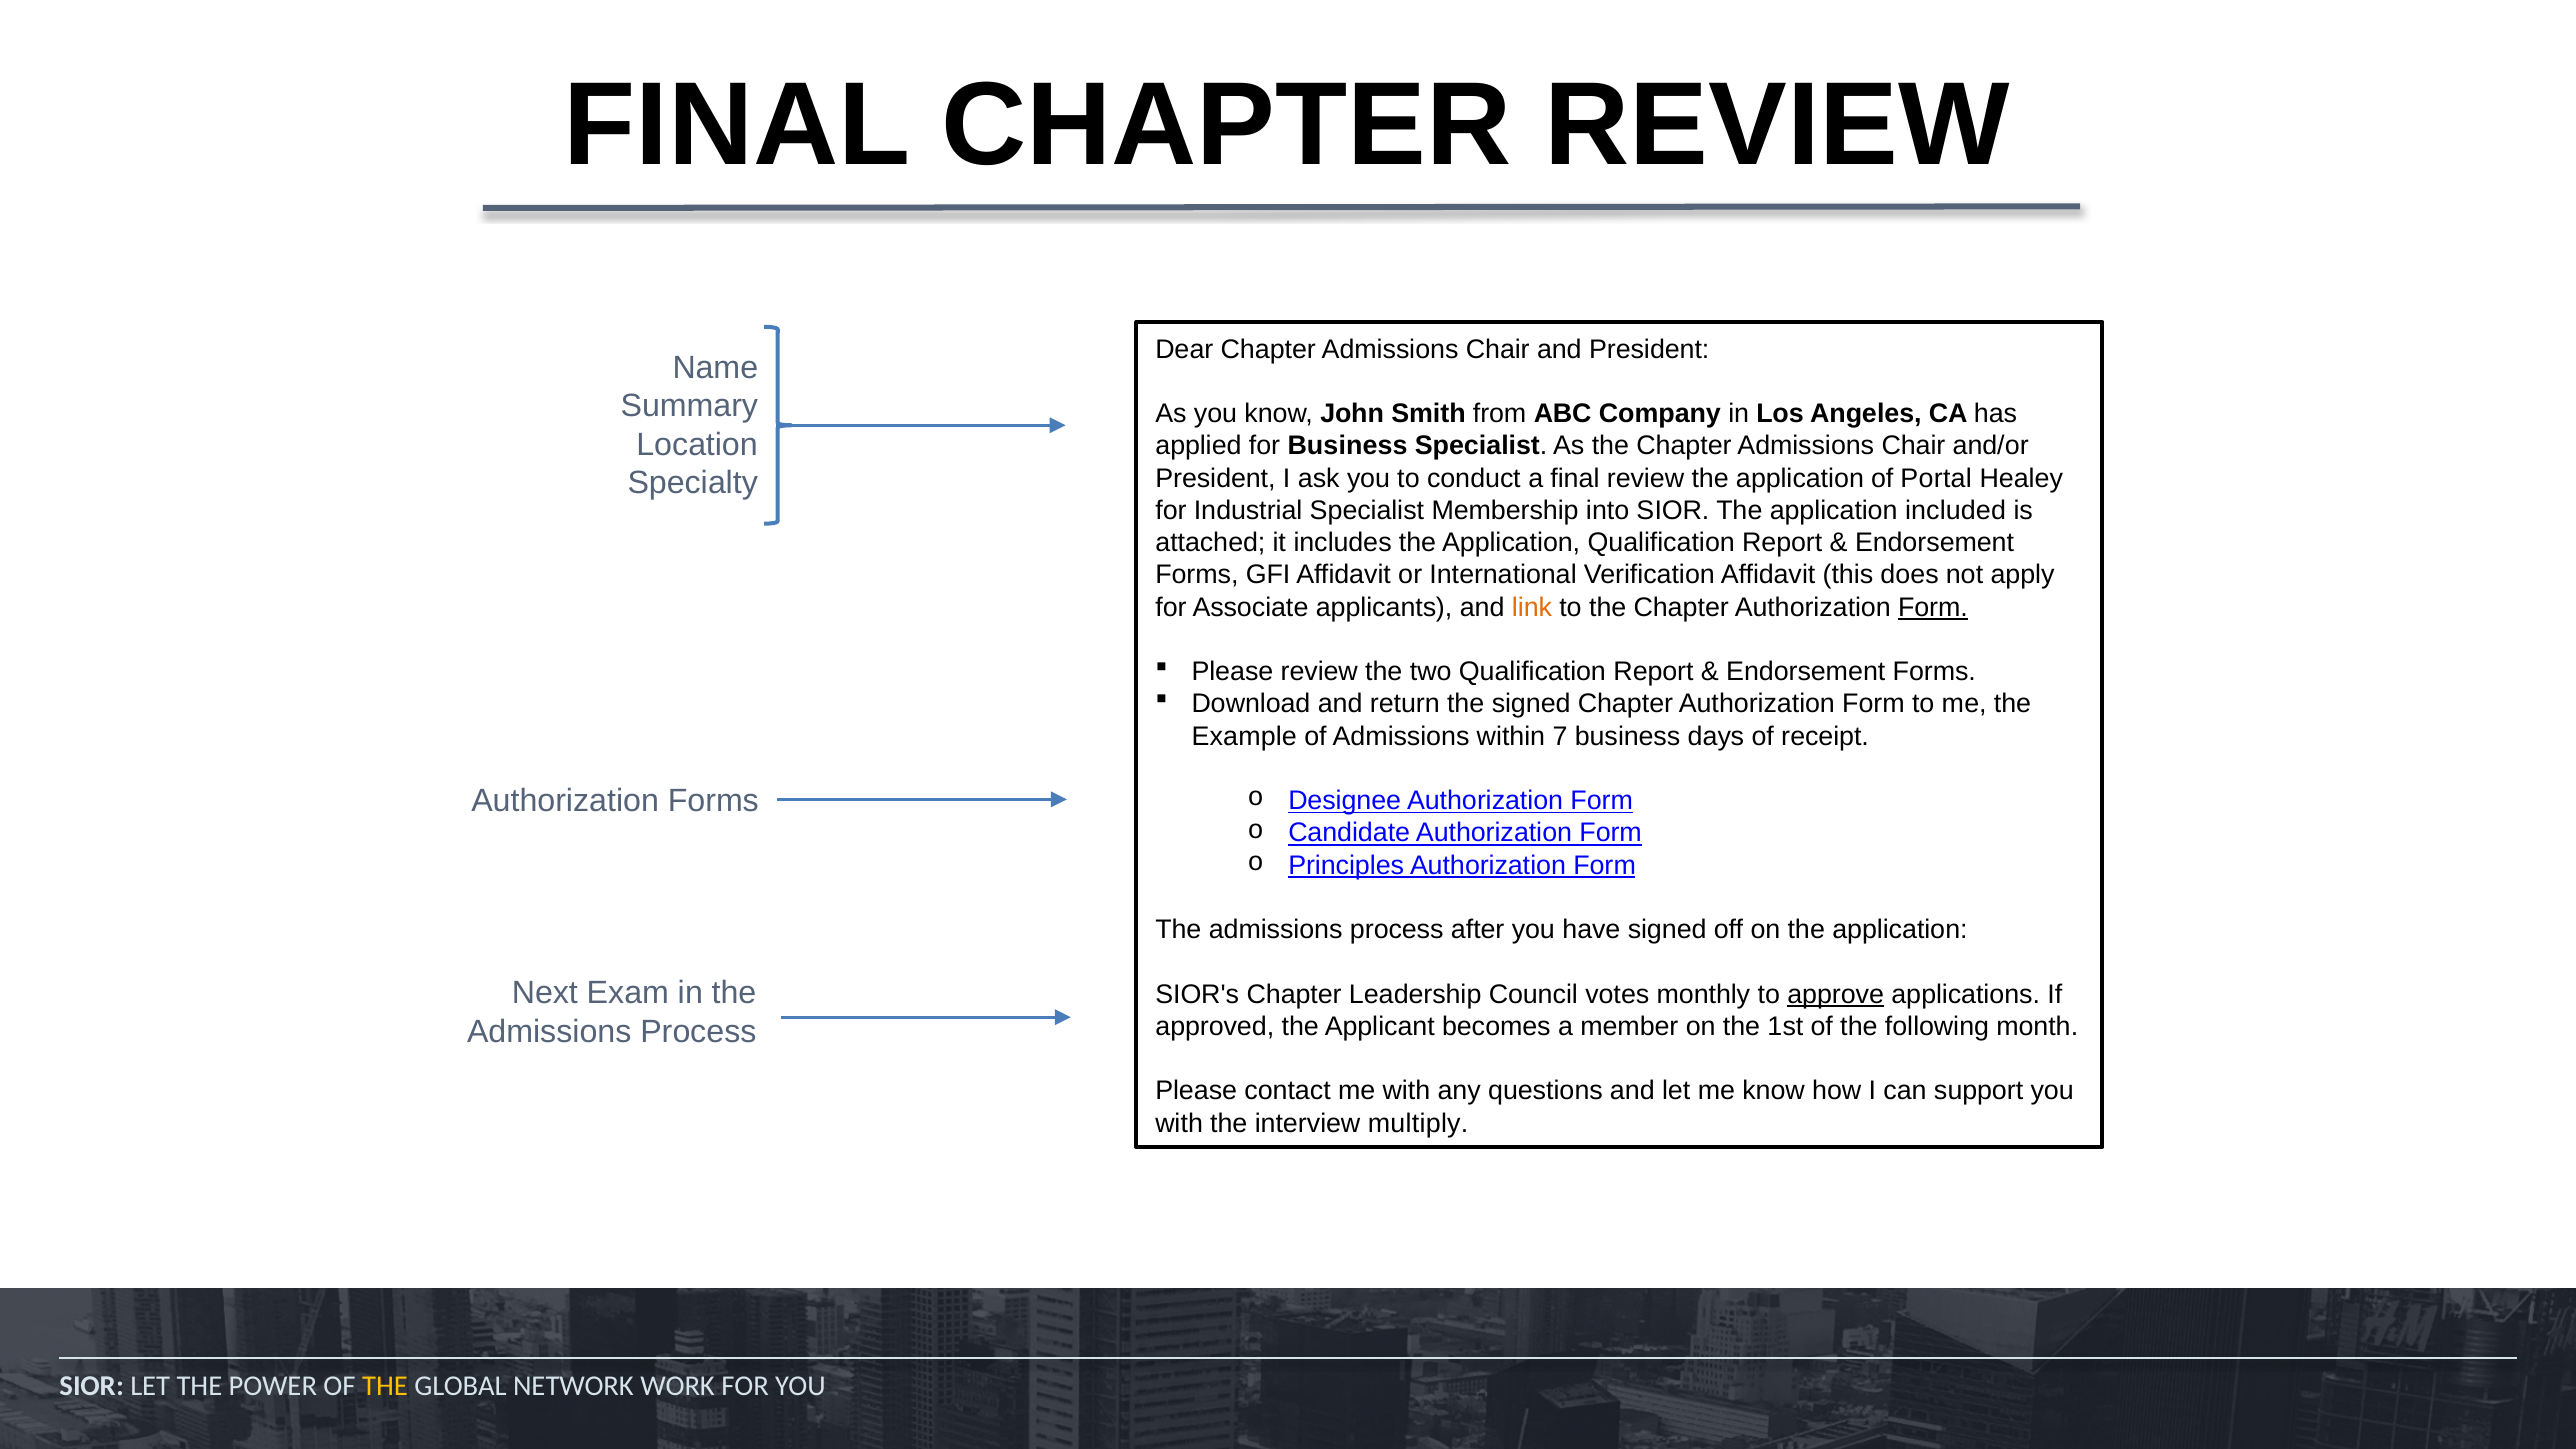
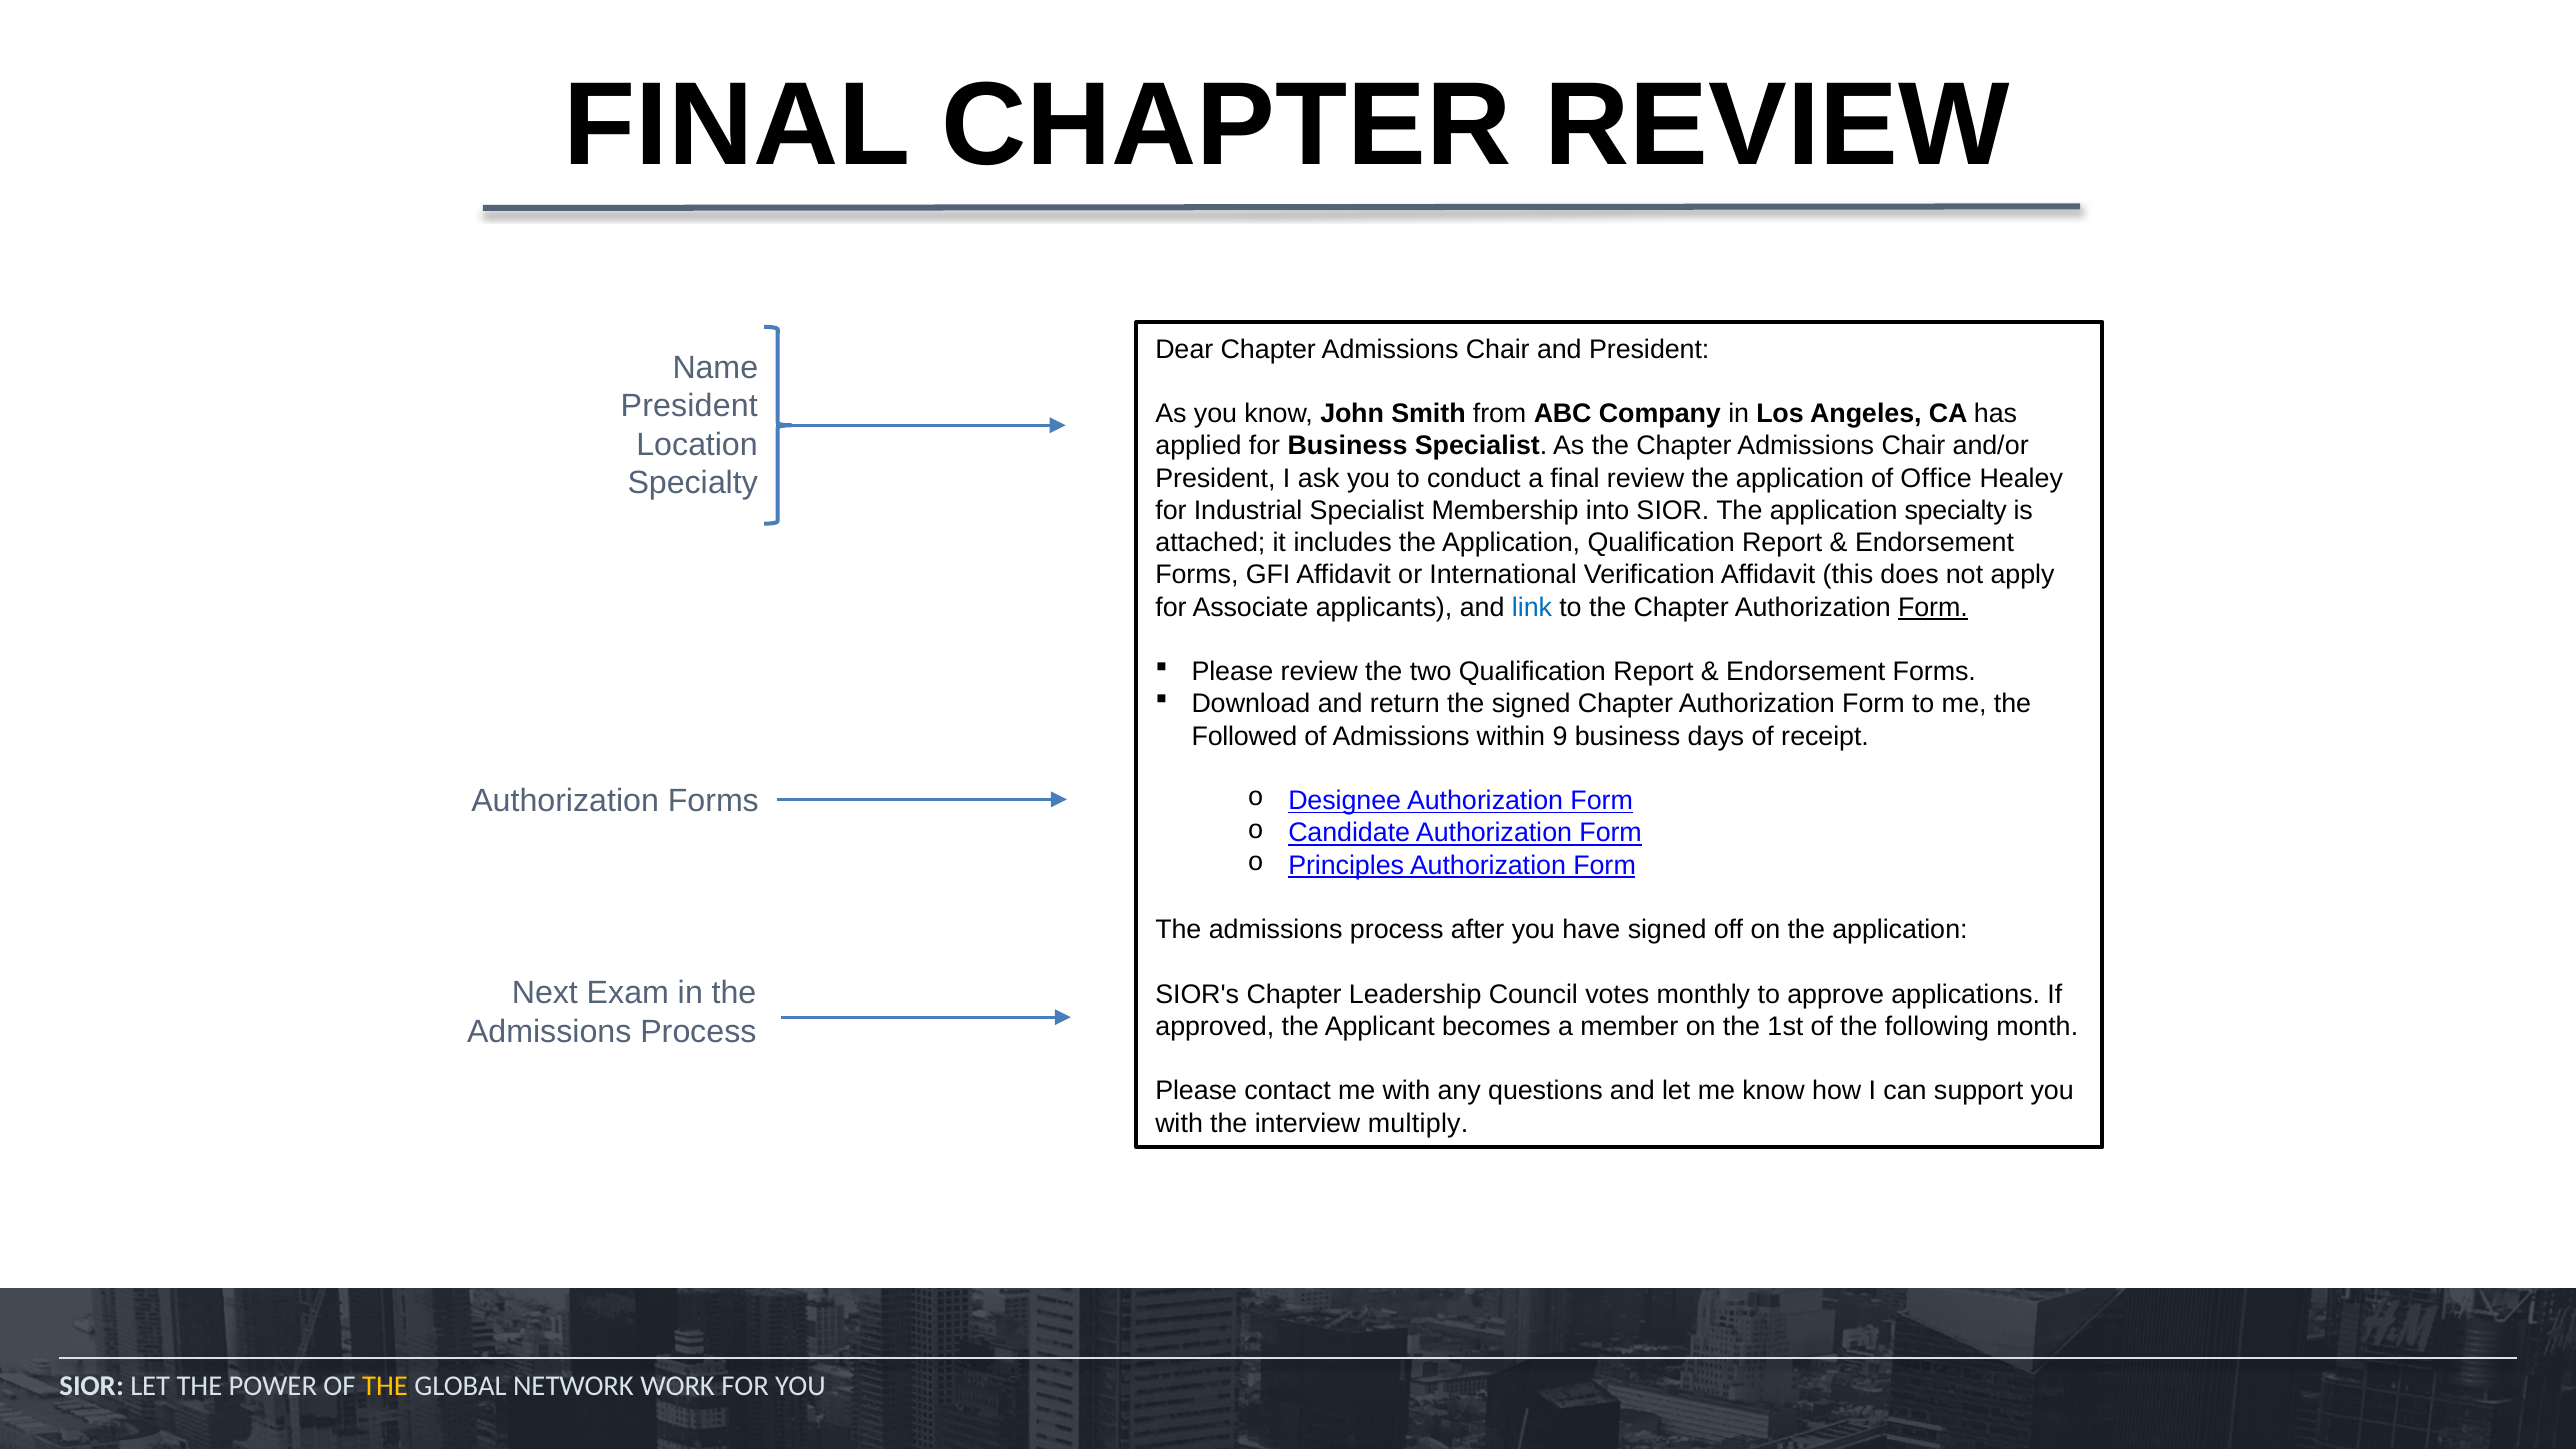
Summary: Summary -> President (689, 406)
Portal: Portal -> Office (1936, 478)
application included: included -> specialty (1956, 511)
link colour: orange -> blue (1532, 607)
Example: Example -> Followed (1244, 736)
7: 7 -> 9 (1560, 736)
approve underline: present -> none (1836, 994)
